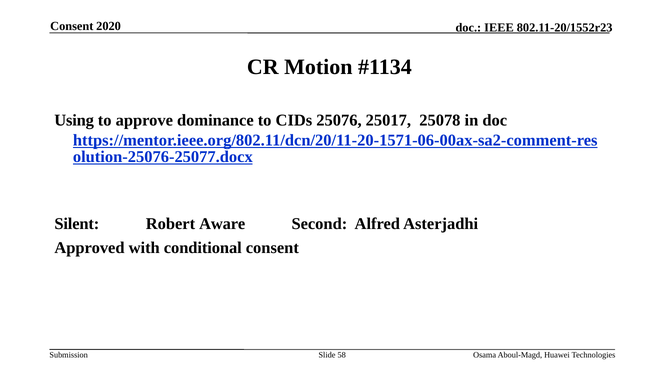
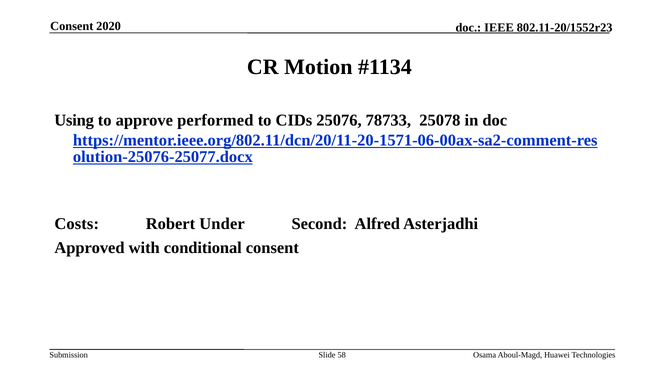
dominance: dominance -> performed (215, 121)
25017: 25017 -> 78733 (388, 121)
Silent: Silent -> Costs (77, 224)
Aware: Aware -> Under (222, 224)
